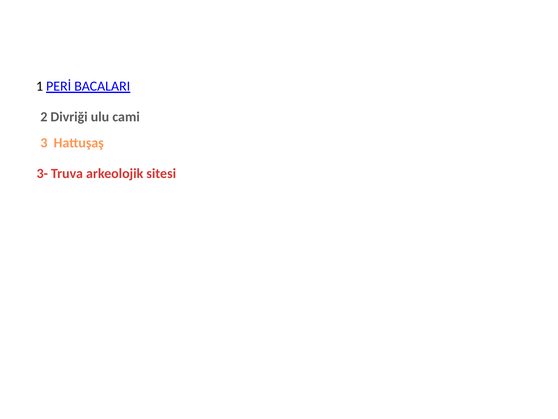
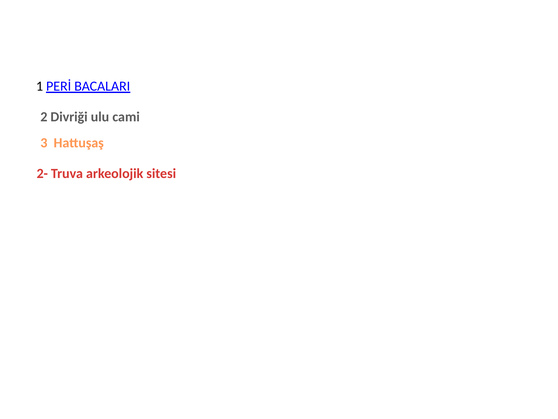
3-: 3- -> 2- (42, 173)
